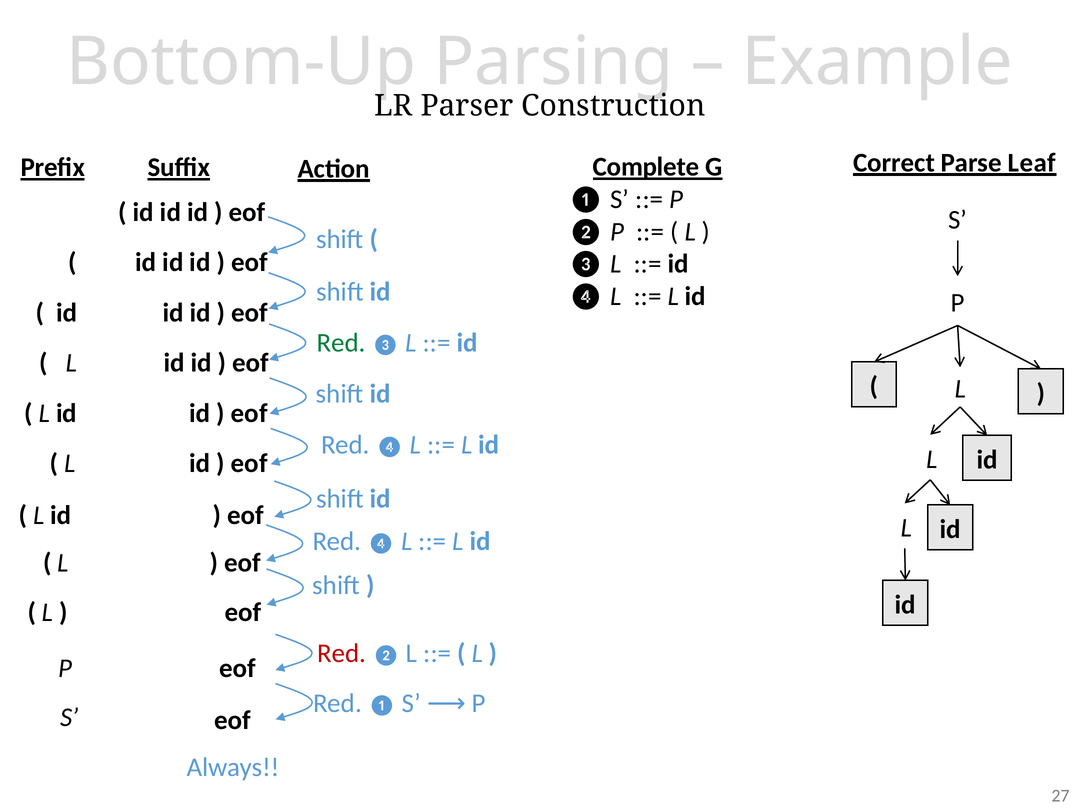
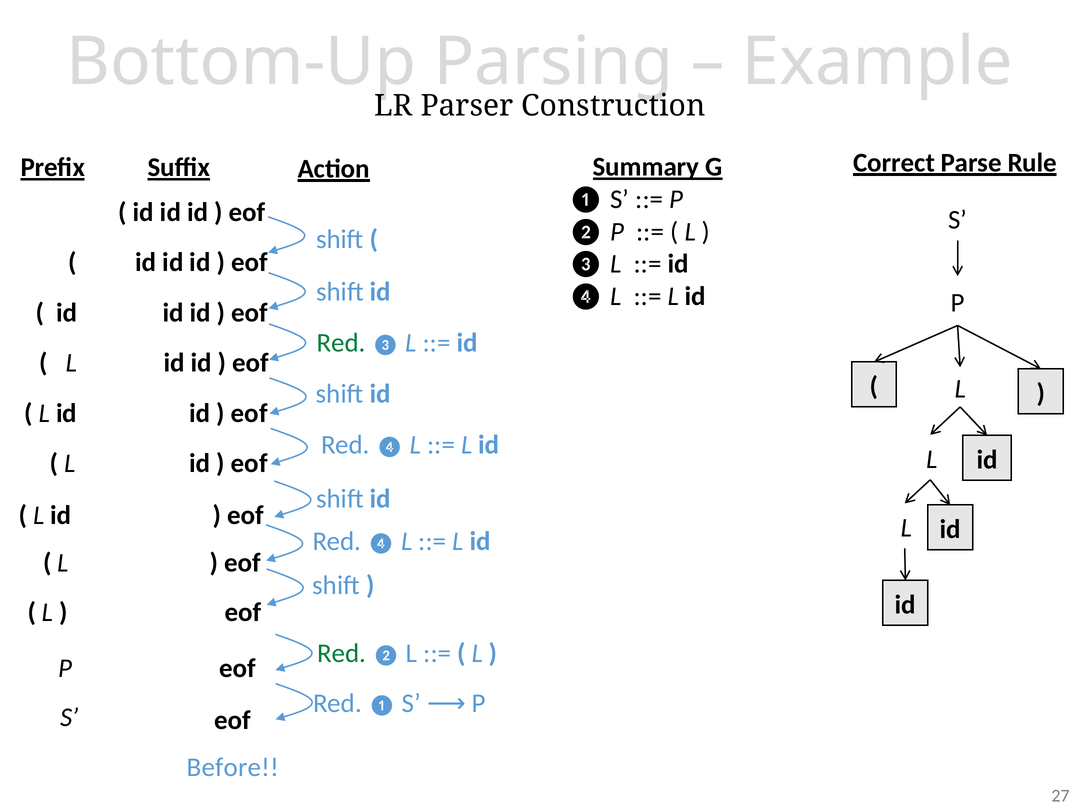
Leaf: Leaf -> Rule (1032, 163)
Complete: Complete -> Summary (646, 167)
Red colour: red -> green (342, 653)
Always: Always -> Before (233, 767)
